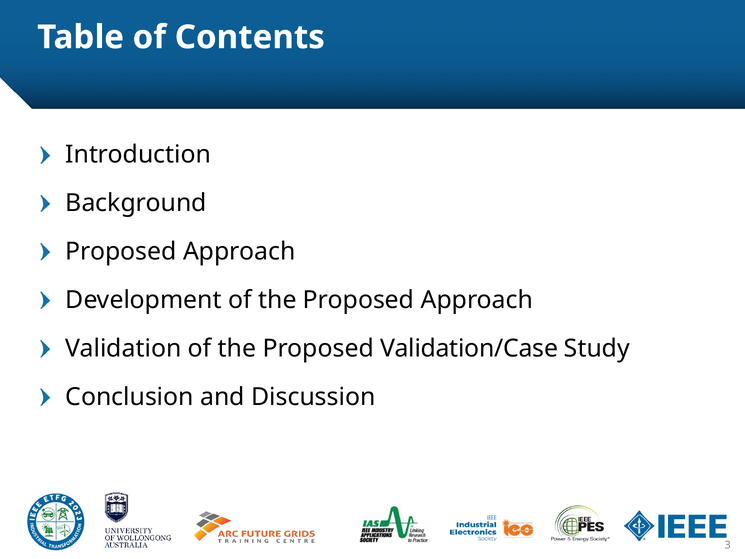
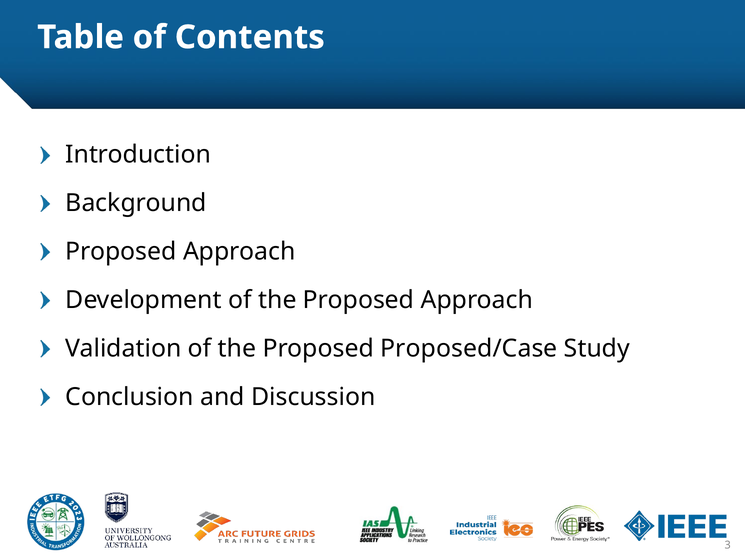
Validation/Case: Validation/Case -> Proposed/Case (469, 348)
